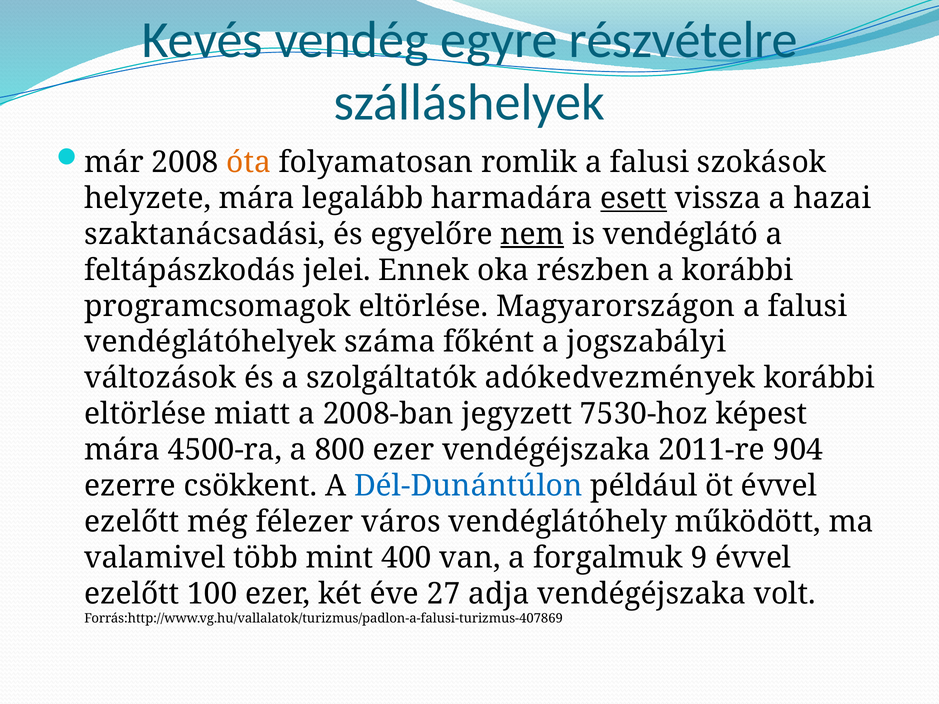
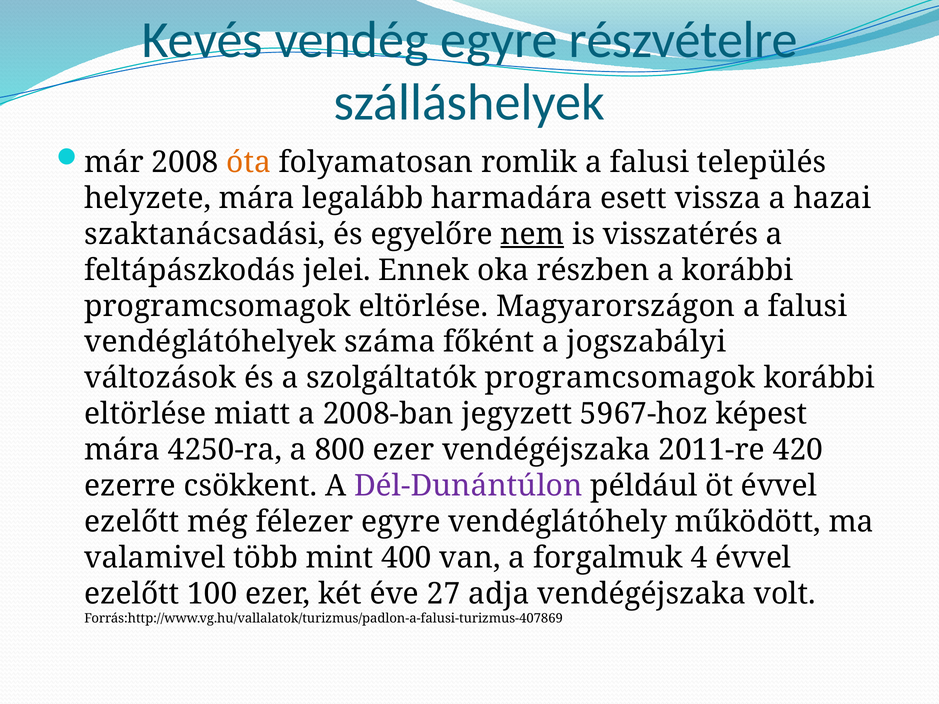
szokások: szokások -> település (762, 162)
esett underline: present -> none (634, 198)
vendéglátó: vendéglátó -> visszatérés (681, 234)
szolgáltatók adókedvezmények: adókedvezmények -> programcsomagok (620, 378)
7530-hoz: 7530-hoz -> 5967-hoz (644, 414)
4500-ra: 4500-ra -> 4250-ra (225, 450)
904: 904 -> 420 (798, 450)
Dél-Dunántúlon colour: blue -> purple (468, 486)
félezer város: város -> egyre (401, 522)
9: 9 -> 4 (699, 558)
